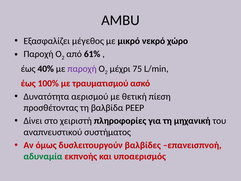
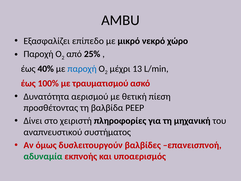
μέγεθος: μέγεθος -> επίπεδο (88, 41)
61%: 61% -> 25% (92, 54)
παροχή colour: purple -> blue (82, 69)
75: 75 -> 13 (137, 69)
